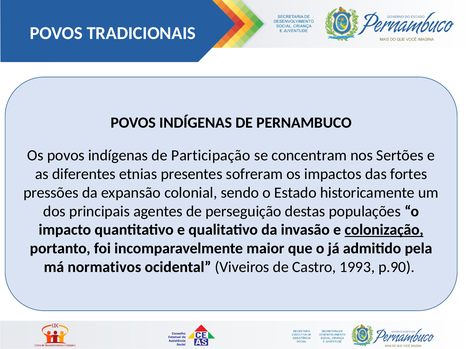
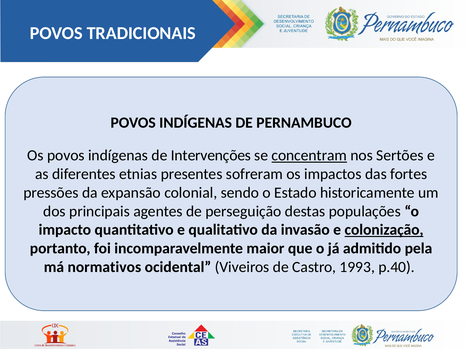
Participação: Participação -> Intervenções (211, 156)
concentram underline: none -> present (309, 156)
p.90: p.90 -> p.40 (397, 267)
